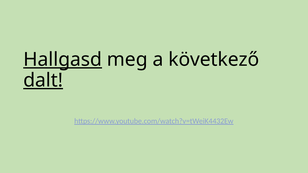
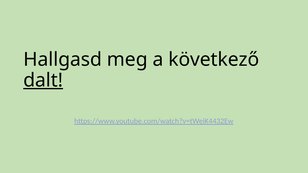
Hallgasd underline: present -> none (63, 60)
